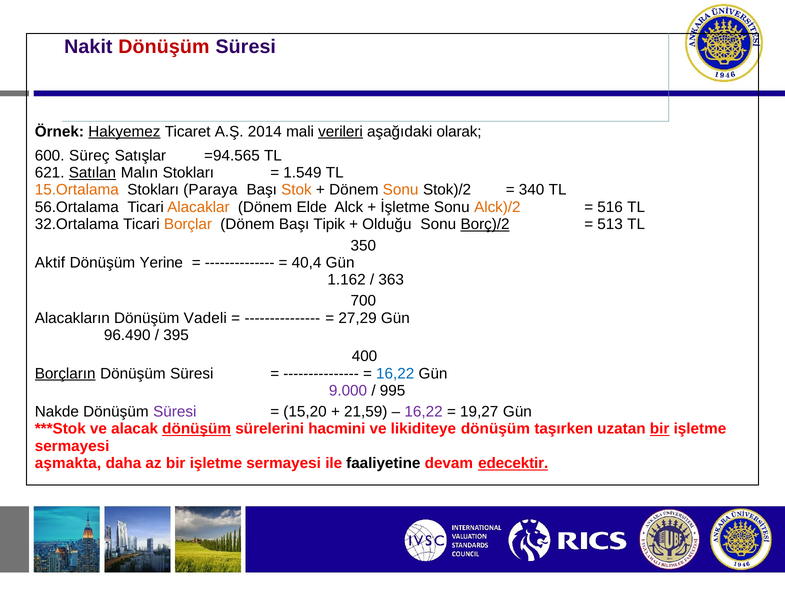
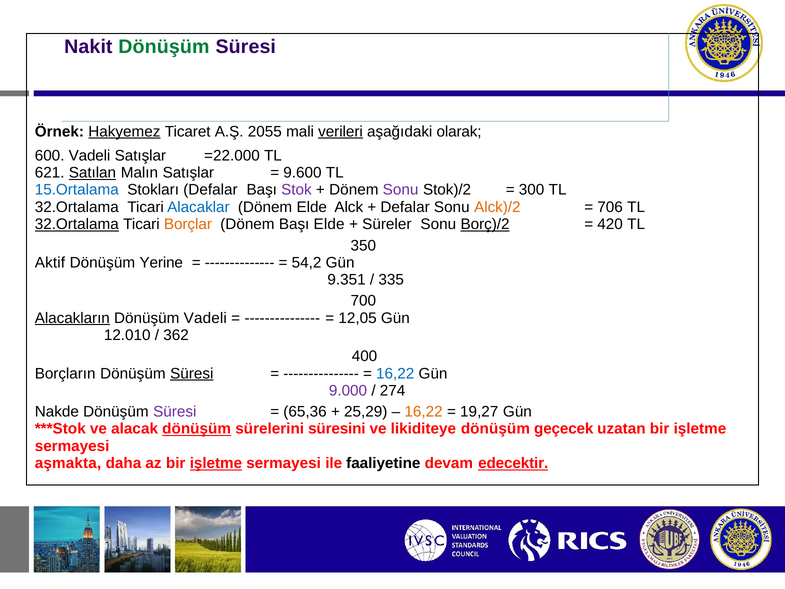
Dönüşüm colour: red -> green (164, 47)
2014: 2014 -> 2055 (265, 132)
600 Süreç: Süreç -> Vadeli (89, 155)
=94.565: =94.565 -> =22.000 (232, 155)
Malın Stokları: Stokları -> Satışlar (188, 173)
1.549: 1.549 -> 9.600 (302, 173)
15.Ortalama colour: orange -> blue (77, 190)
Stokları Paraya: Paraya -> Defalar (210, 190)
Stok colour: orange -> purple (296, 190)
Sonu colour: orange -> purple (401, 190)
340: 340 -> 300 (532, 190)
56.Ortalama: 56.Ortalama -> 32.Ortalama (77, 207)
Alacaklar colour: orange -> blue (198, 207)
İşletme: İşletme -> Defalar (405, 207)
516: 516 -> 706 (610, 207)
32.Ortalama underline: none -> present (77, 224)
Başı Tipik: Tipik -> Elde (329, 224)
Olduğu: Olduğu -> Süreler (387, 224)
513: 513 -> 420 (610, 224)
40,4: 40,4 -> 54,2 (307, 263)
1.162: 1.162 -> 9.351 (347, 280)
363: 363 -> 335 (391, 280)
Alacakların underline: none -> present (72, 318)
27,29: 27,29 -> 12,05 (358, 318)
96.490: 96.490 -> 12.010 (127, 335)
395: 395 -> 362 (176, 335)
Borçların underline: present -> none (65, 373)
Süresi underline: none -> present (192, 373)
995: 995 -> 274 (393, 391)
15,20: 15,20 -> 65,36 (305, 412)
21,59: 21,59 -> 25,29 (366, 412)
16,22 colour: purple -> orange (424, 412)
hacmini: hacmini -> süresini (337, 429)
taşırken: taşırken -> geçecek (564, 429)
bir underline: present -> none (660, 429)
işletme underline: none -> present (216, 463)
